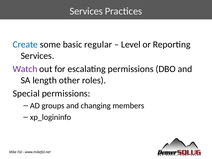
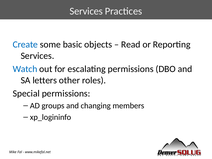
regular: regular -> objects (98, 44)
Level: Level -> Read (131, 44)
Watch colour: purple -> blue (25, 69)
length: length -> letters (45, 80)
